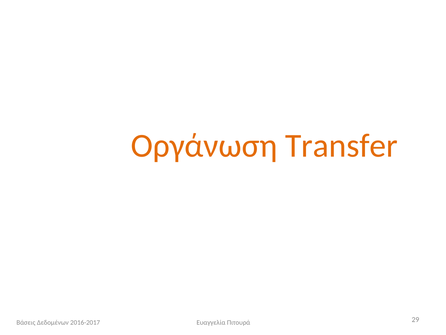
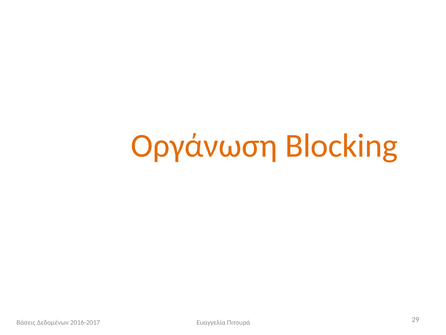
Transfer: Transfer -> Blocking (341, 146)
